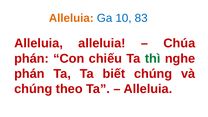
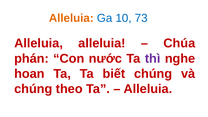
83: 83 -> 73 (141, 18)
chiếu: chiếu -> nước (105, 58)
thì colour: green -> purple (153, 58)
phán: phán -> hoan (29, 74)
